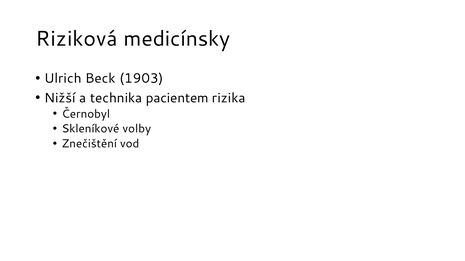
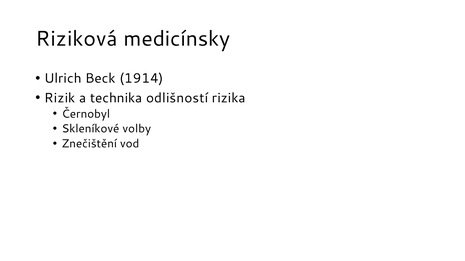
1903: 1903 -> 1914 (141, 79)
Nižší: Nižší -> Rizik (60, 98)
pacientem: pacientem -> odlišností (177, 98)
